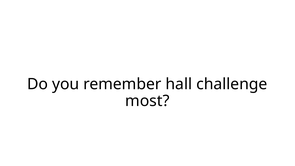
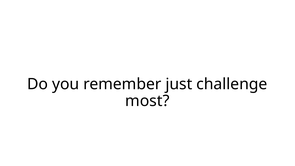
hall: hall -> just (179, 84)
